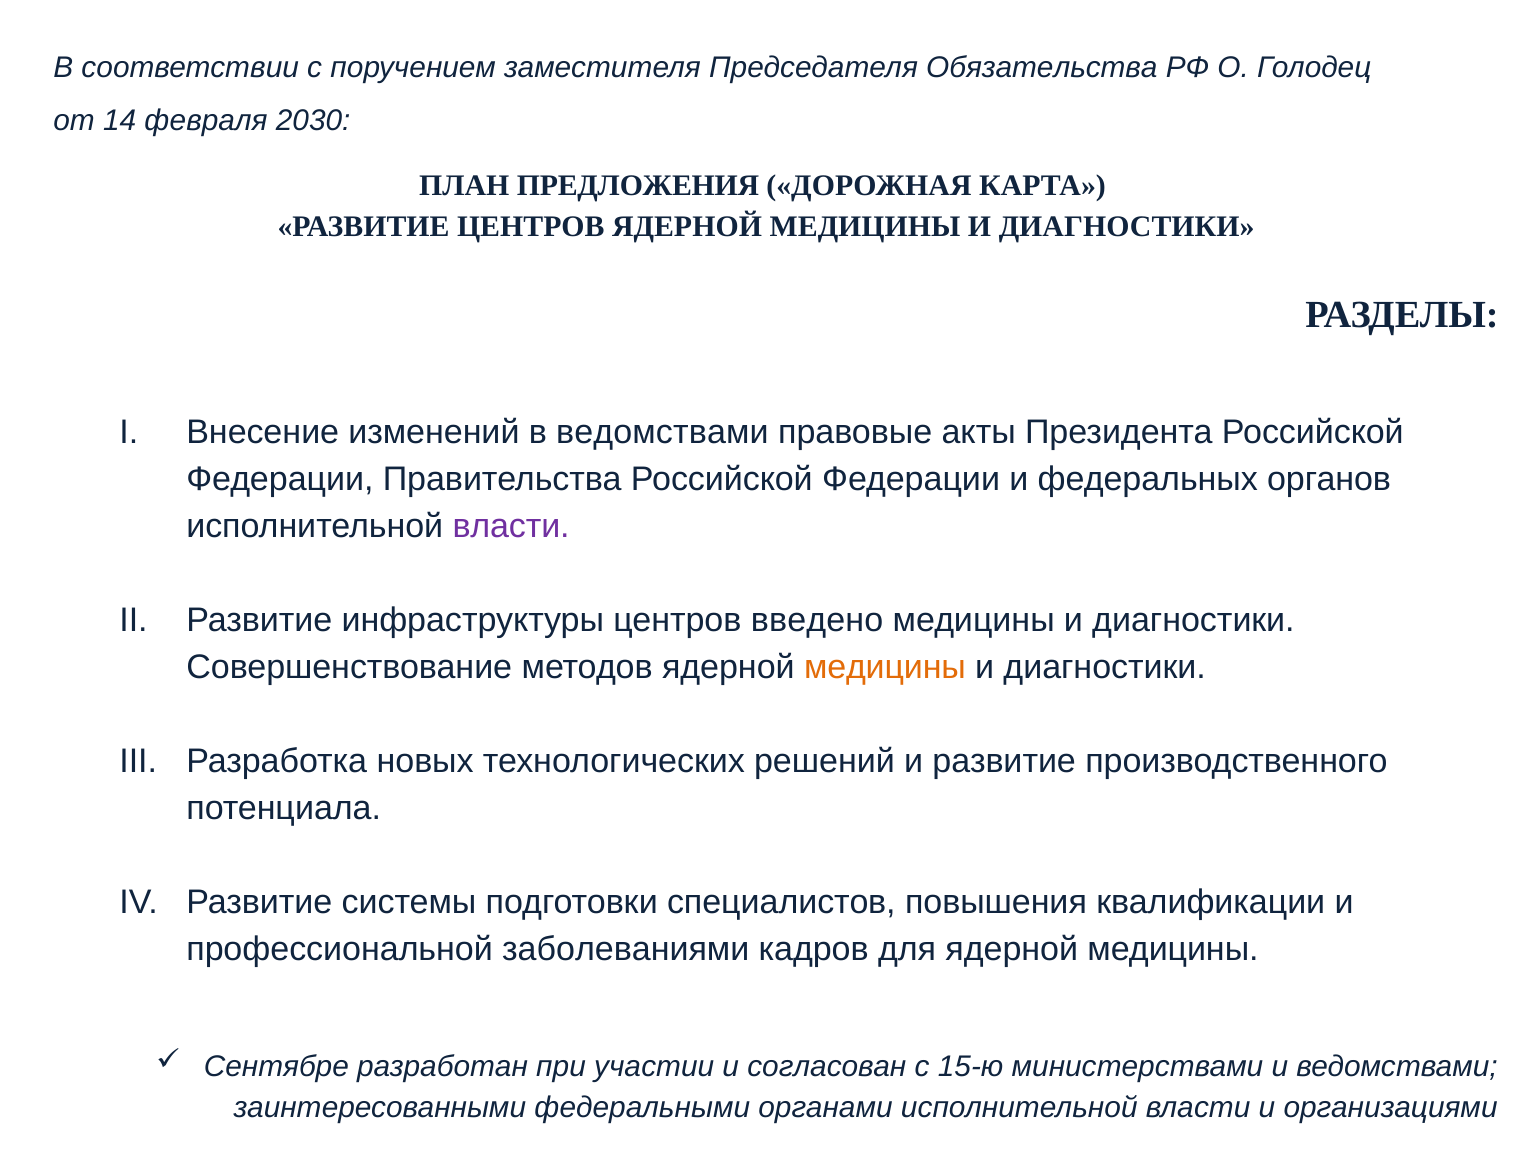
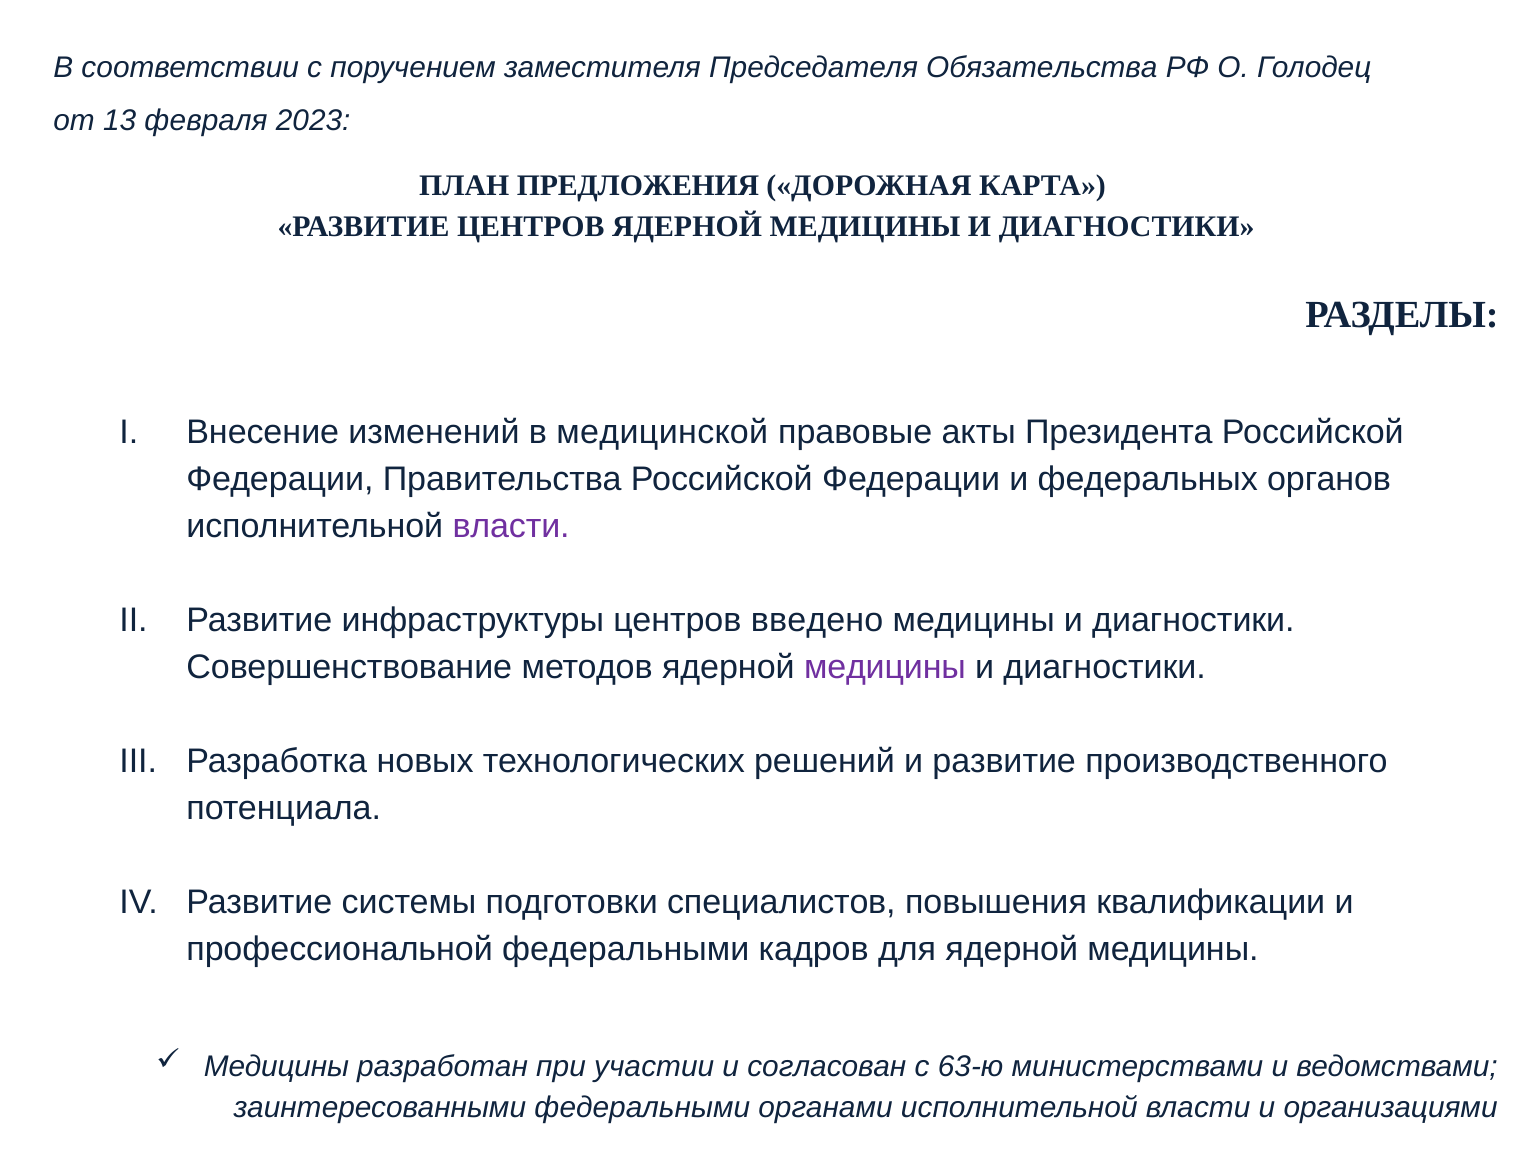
14: 14 -> 13 (120, 121)
2030: 2030 -> 2023 (313, 121)
в ведомствами: ведомствами -> медицинской (662, 432)
медицины colour: orange -> purple (885, 667)
профессиональной заболеваниями: заболеваниями -> федеральными (626, 949)
Сентябре: Сентябре -> Медицины (276, 1066)
15-ю: 15-ю -> 63-ю (971, 1066)
